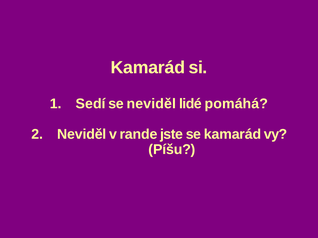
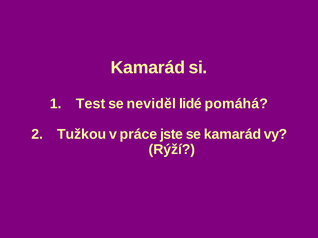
Sedí: Sedí -> Test (91, 104)
Neviděl: Neviděl -> Tužkou (82, 134)
rande: rande -> práce (139, 134)
Píšu: Píšu -> Rýží (172, 150)
